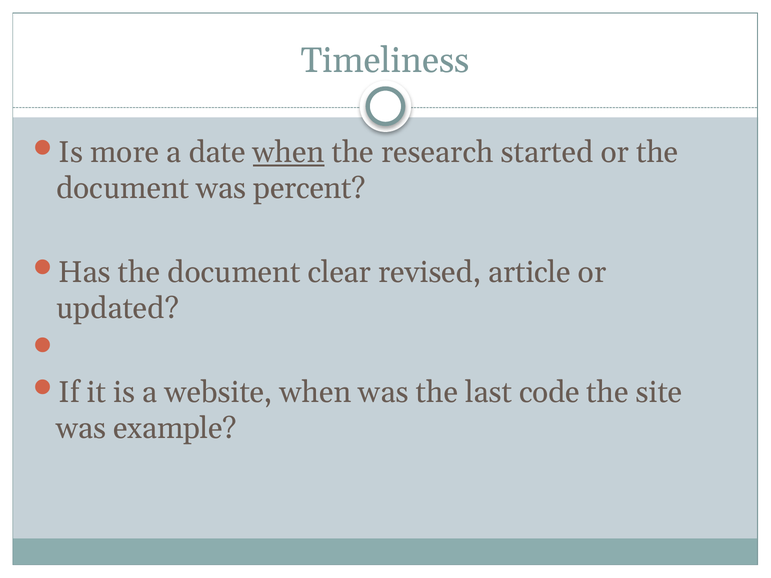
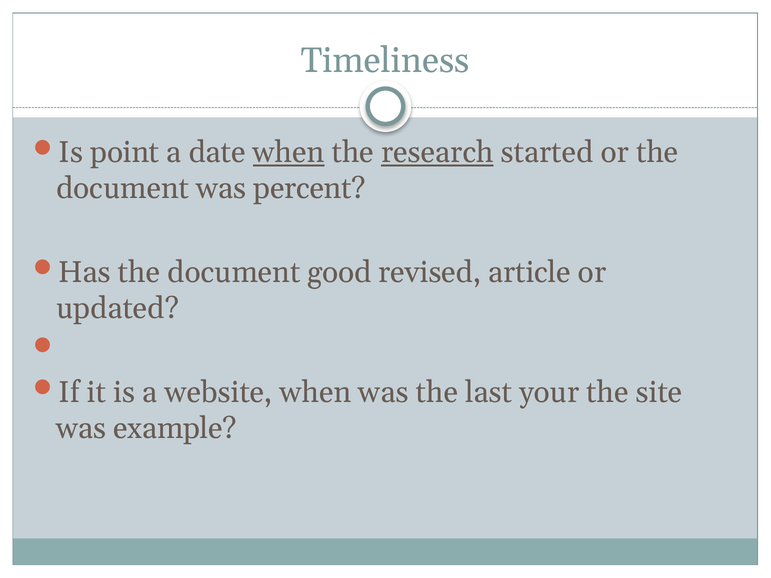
more: more -> point (125, 153)
research underline: none -> present (437, 153)
clear: clear -> good (339, 273)
code: code -> your (549, 393)
